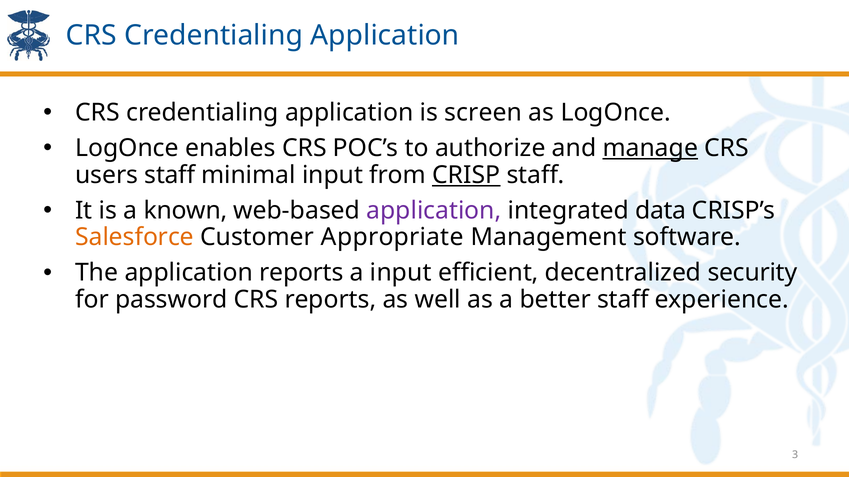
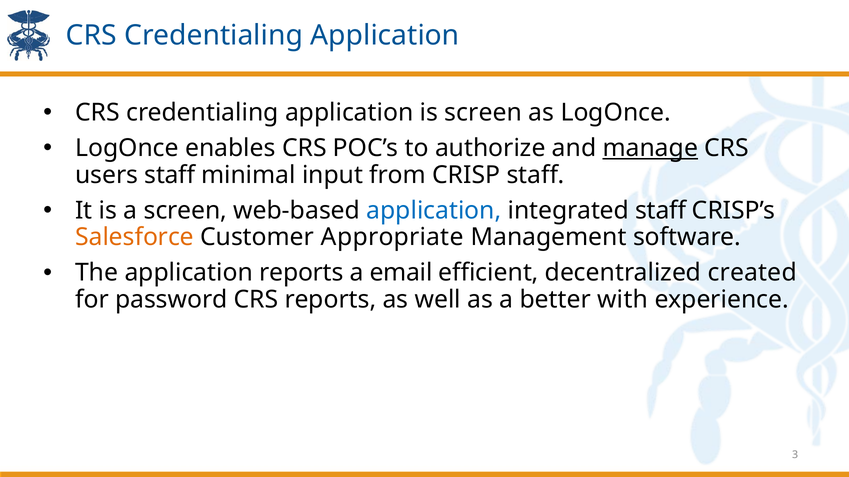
CRISP underline: present -> none (466, 175)
a known: known -> screen (185, 211)
application colour: purple -> blue (434, 211)
integrated data: data -> staff (661, 211)
a input: input -> email (401, 273)
security: security -> created (752, 273)
better staff: staff -> with (623, 300)
